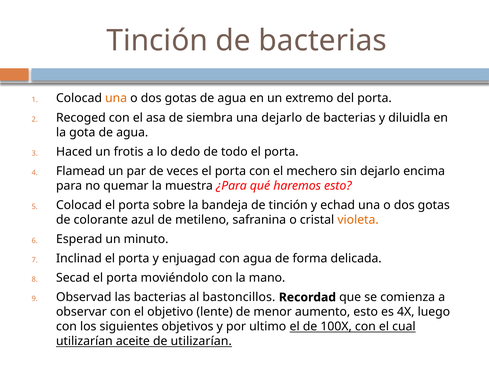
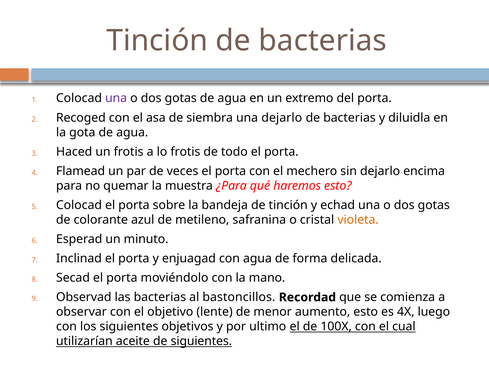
una colour: orange -> purple (116, 99)
lo dedo: dedo -> frotis (185, 152)
de utilizarían: utilizarían -> siguientes (201, 342)
